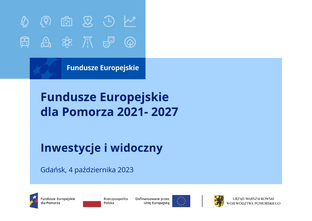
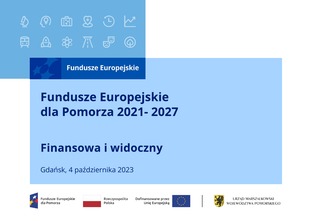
Inwestycje: Inwestycje -> Finansowa (71, 148)
